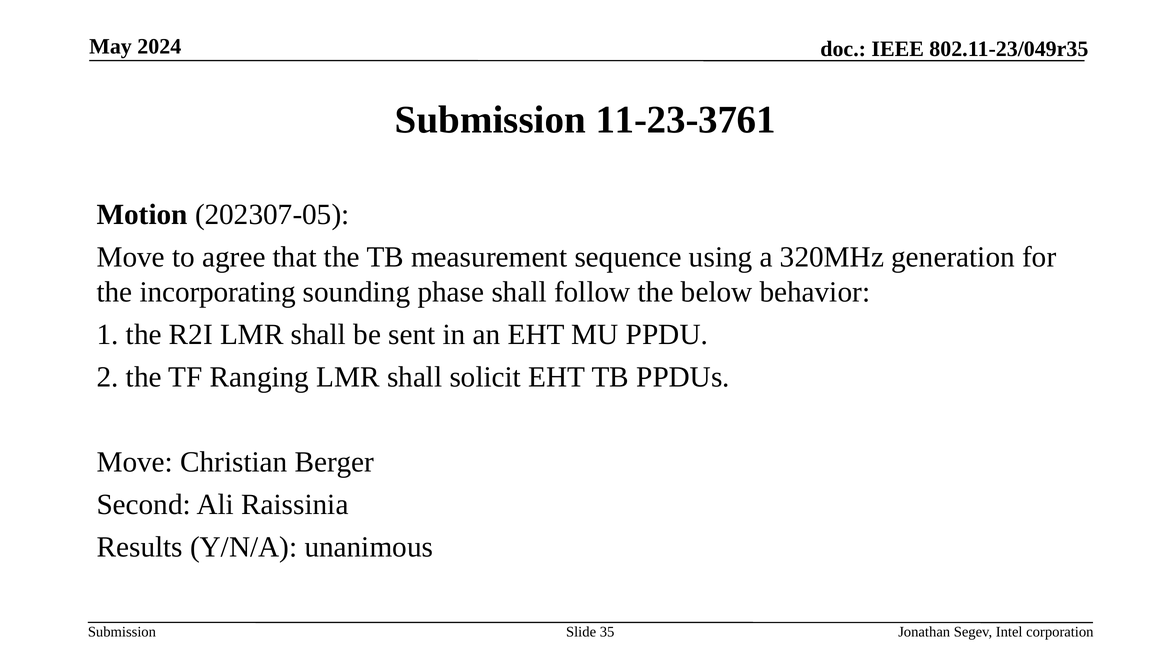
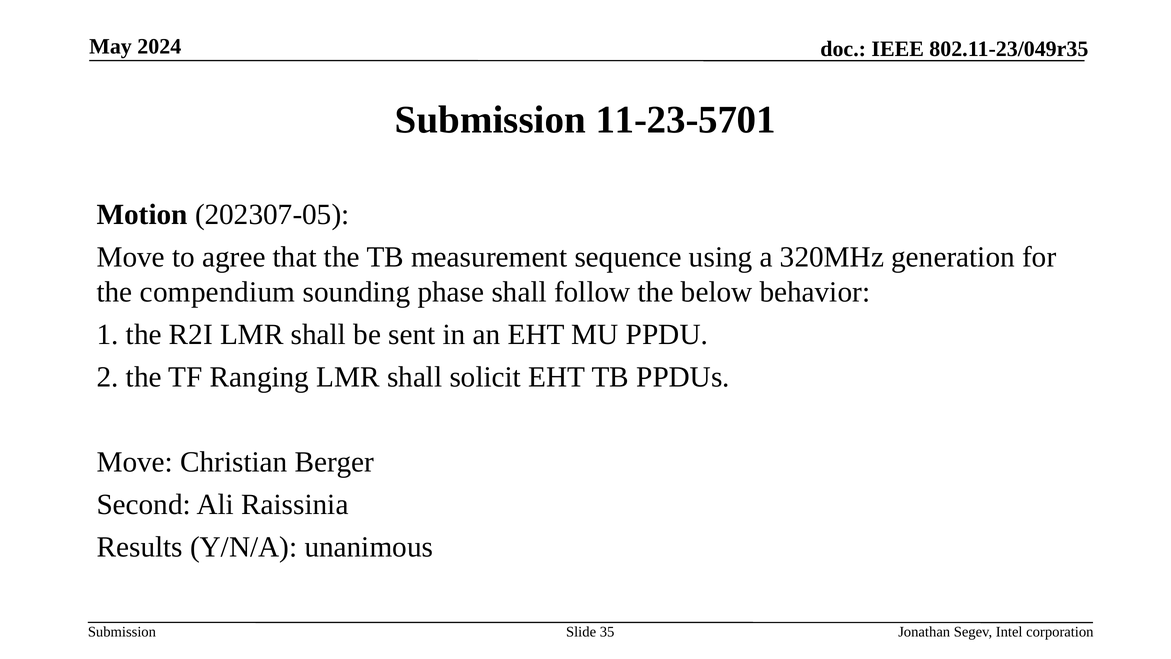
11-23-3761: 11-23-3761 -> 11-23-5701 (686, 120)
incorporating: incorporating -> compendium (217, 292)
